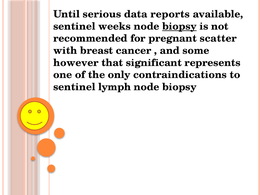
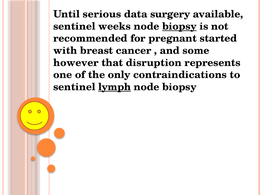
reports: reports -> surgery (170, 14)
scatter: scatter -> started (218, 38)
significant: significant -> disruption (154, 63)
lymph underline: none -> present (115, 87)
